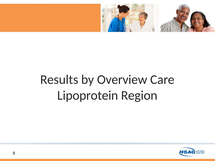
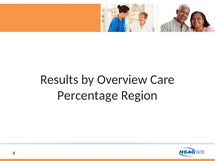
Lipoprotein: Lipoprotein -> Percentage (88, 96)
